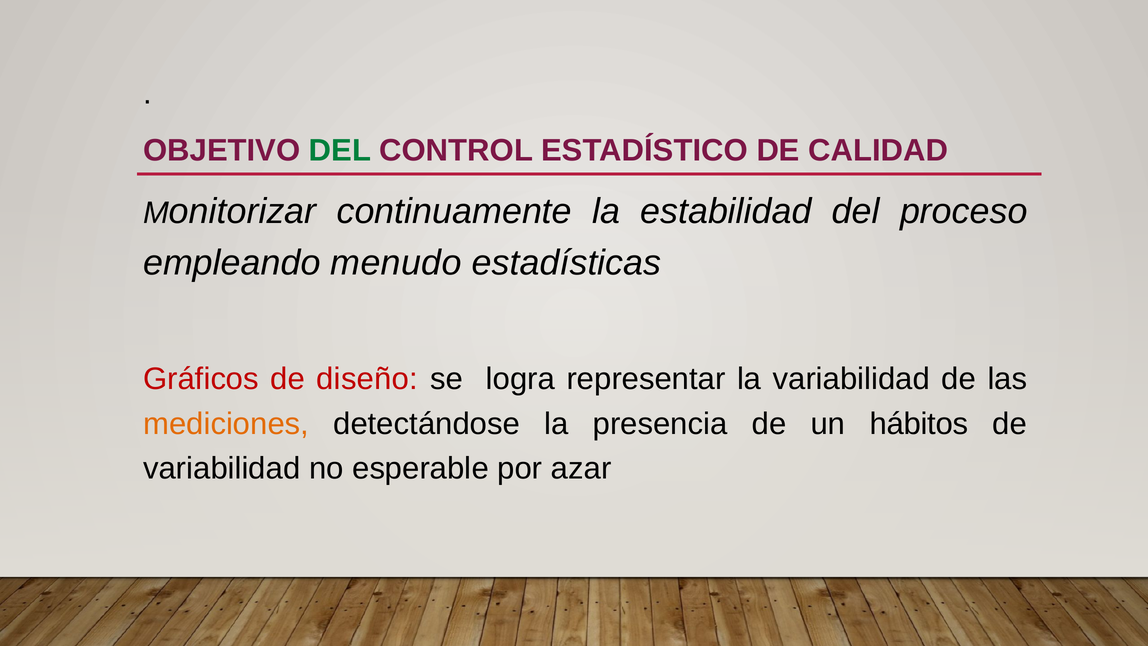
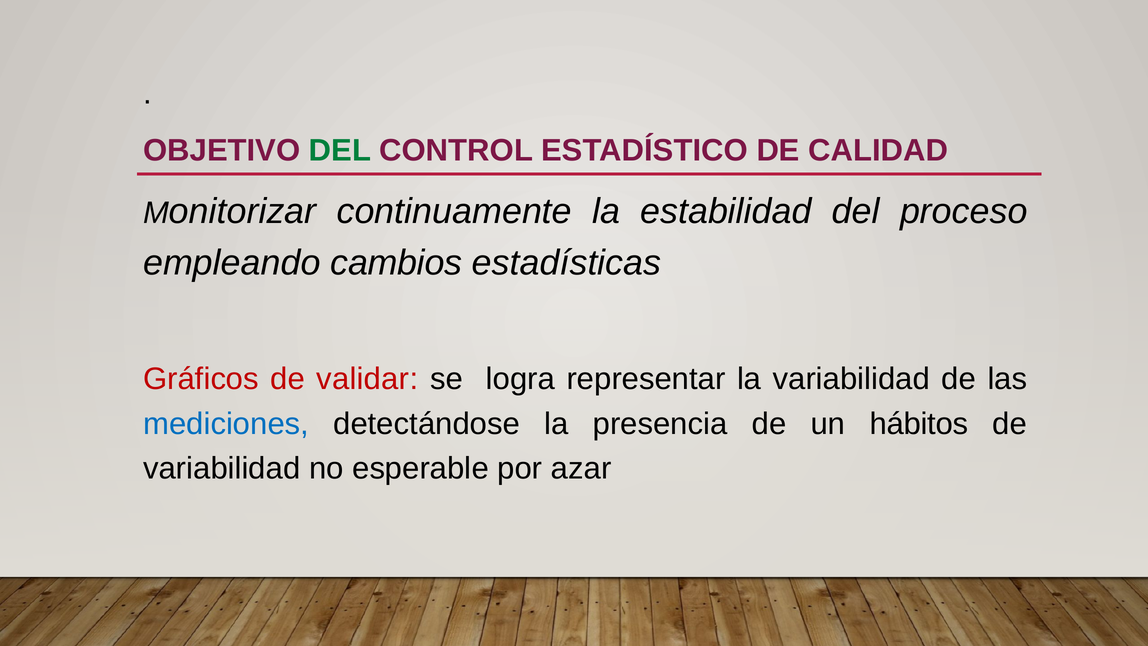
menudo: menudo -> cambios (396, 263)
diseño: diseño -> validar (367, 379)
mediciones colour: orange -> blue (226, 424)
